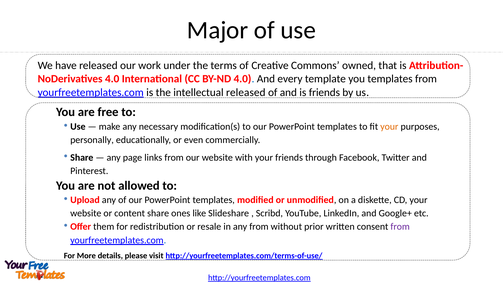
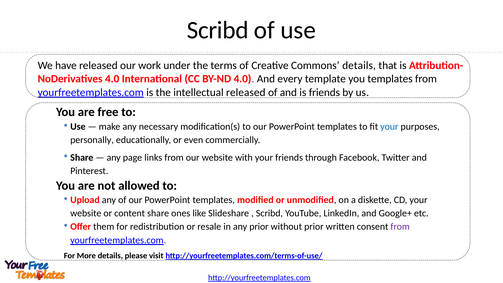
Major: Major -> Scribd (218, 30)
Commons owned: owned -> details (359, 66)
your colour: orange -> blue (389, 127)
any from: from -> prior (259, 227)
